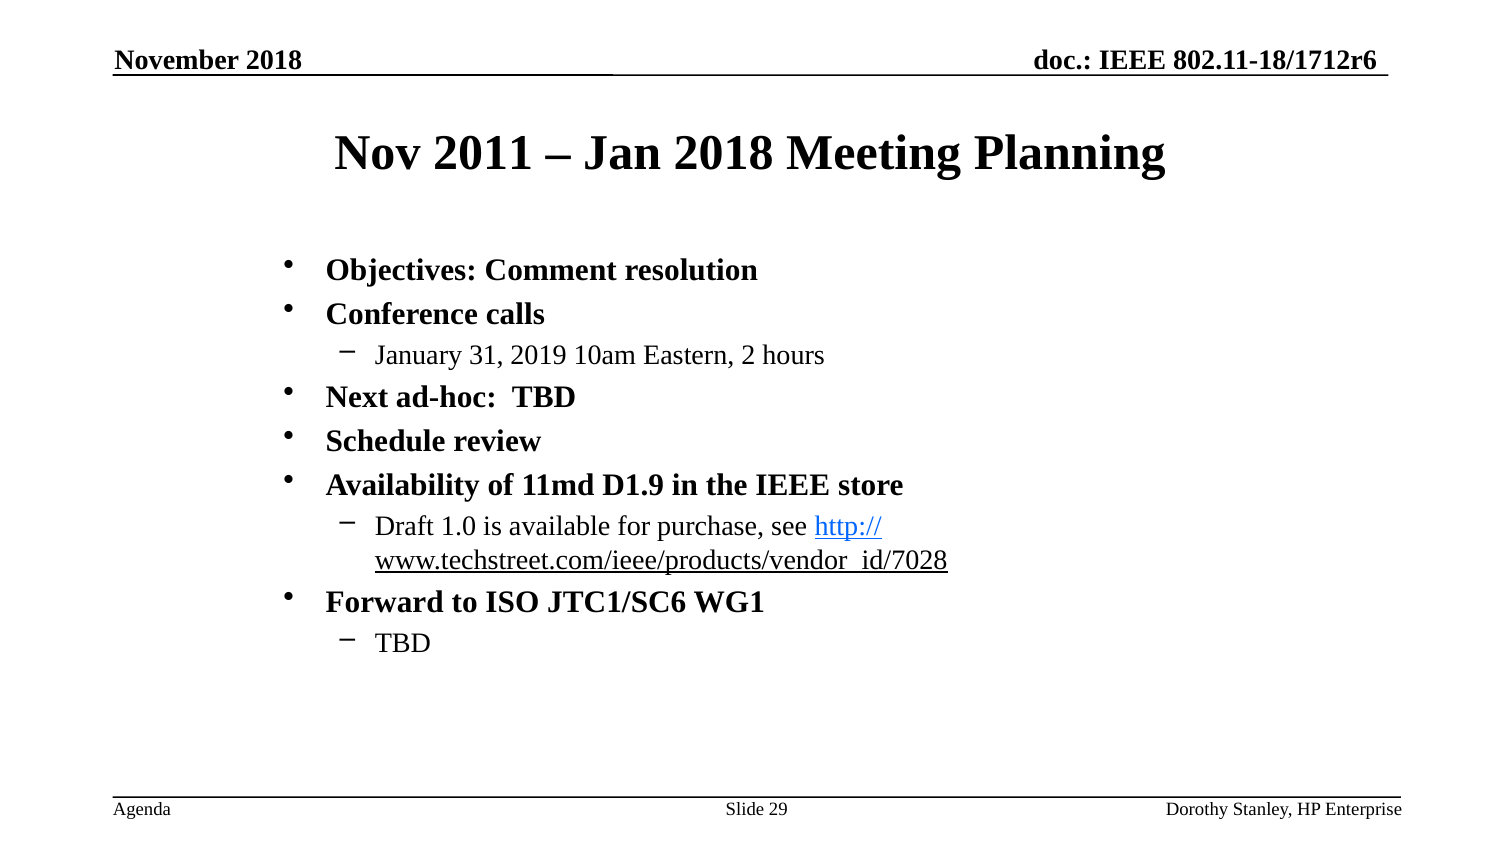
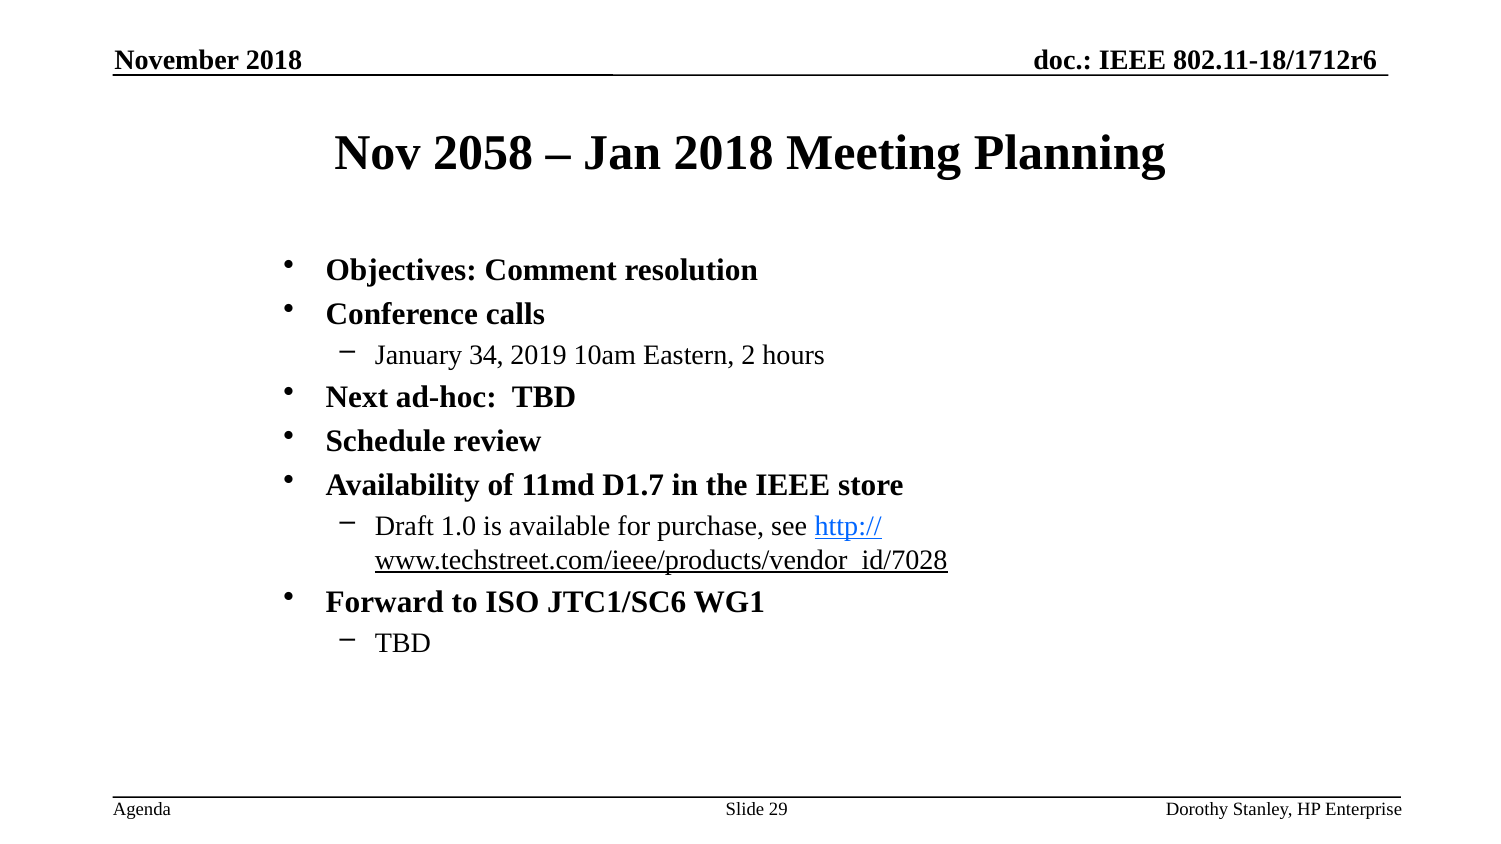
2011: 2011 -> 2058 (483, 154)
31: 31 -> 34 (486, 355)
D1.9: D1.9 -> D1.7 (633, 485)
